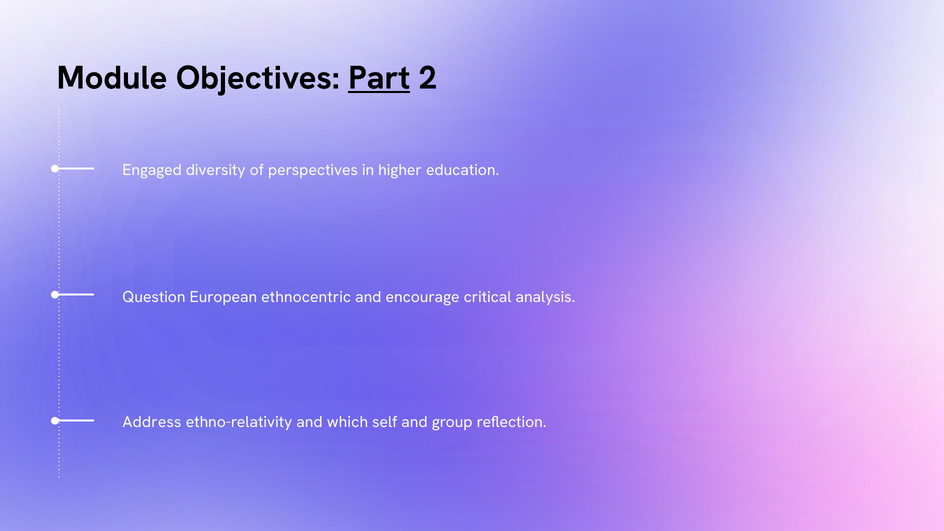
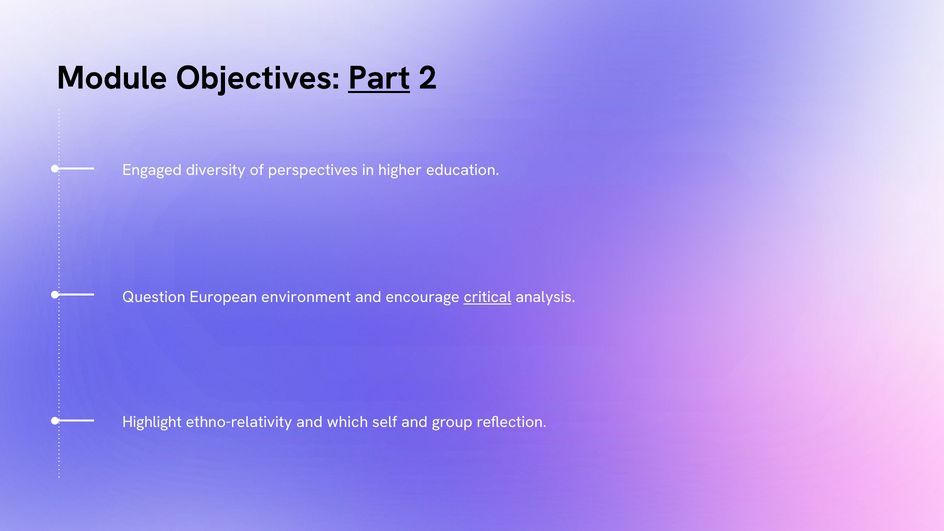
ethnocentric: ethnocentric -> environment (306, 297)
critical underline: none -> present (488, 297)
Address: Address -> Highlight (152, 422)
